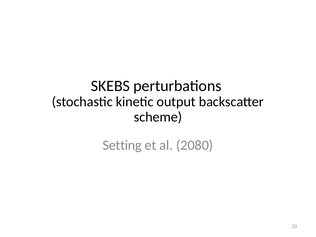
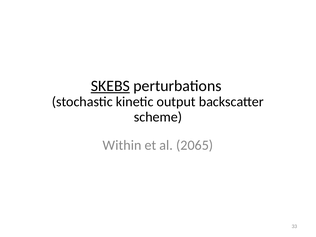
SKEBS underline: none -> present (110, 86)
Setting: Setting -> Within (122, 145)
2080: 2080 -> 2065 (195, 145)
